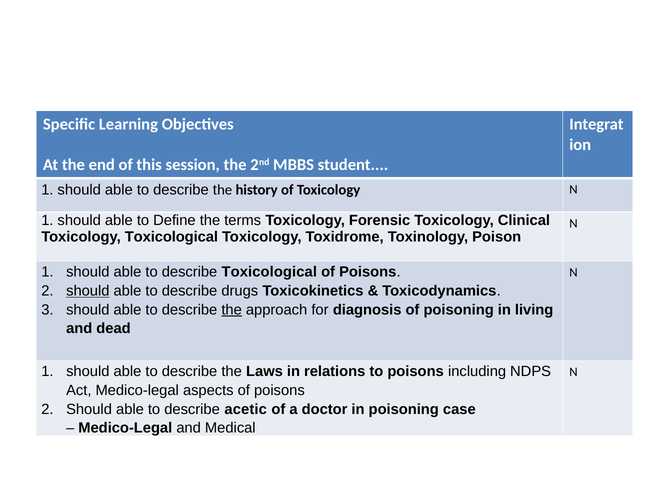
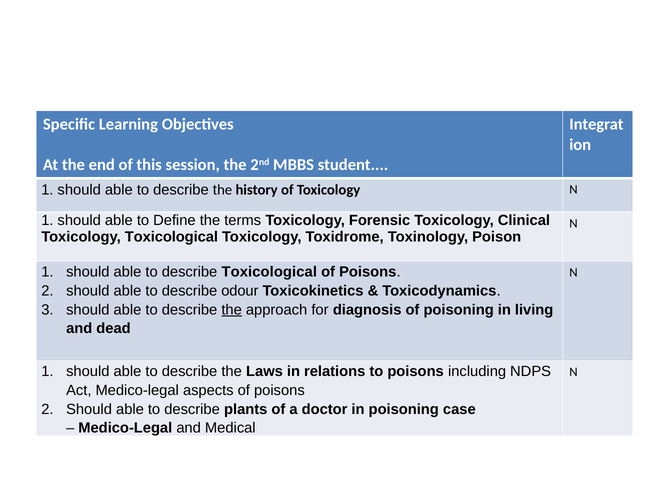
should underline: present -> none (88, 291)
drugs: drugs -> odour (240, 291)
acetic: acetic -> plants (246, 409)
